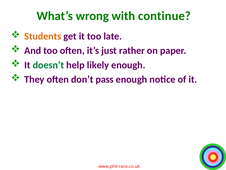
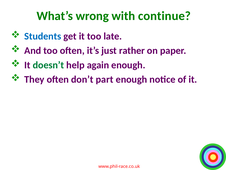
Students colour: orange -> blue (43, 36)
likely: likely -> again (98, 65)
pass: pass -> part (105, 79)
